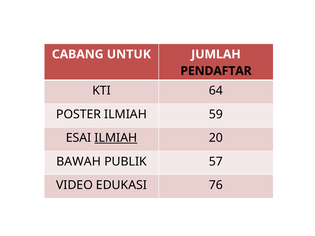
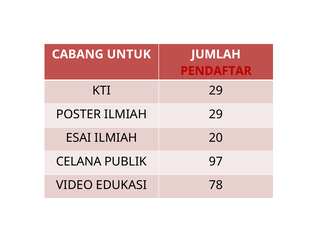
PENDAFTAR colour: black -> red (216, 71)
KTI 64: 64 -> 29 (216, 91)
ILMIAH 59: 59 -> 29 (216, 114)
ILMIAH underline: present -> none (116, 138)
BAWAH: BAWAH -> CELANA (79, 162)
57: 57 -> 97 (216, 162)
76: 76 -> 78 (216, 185)
